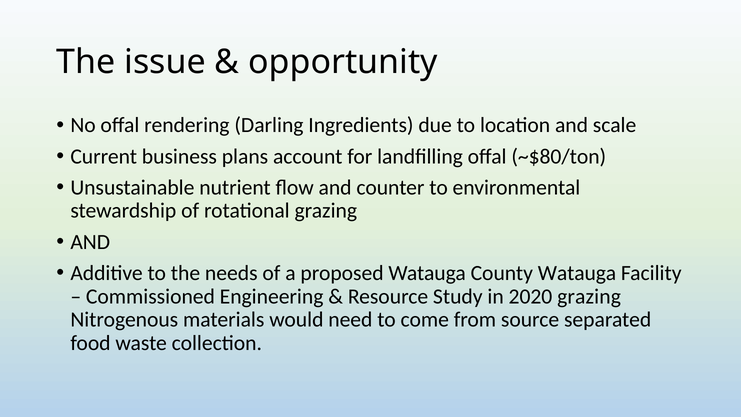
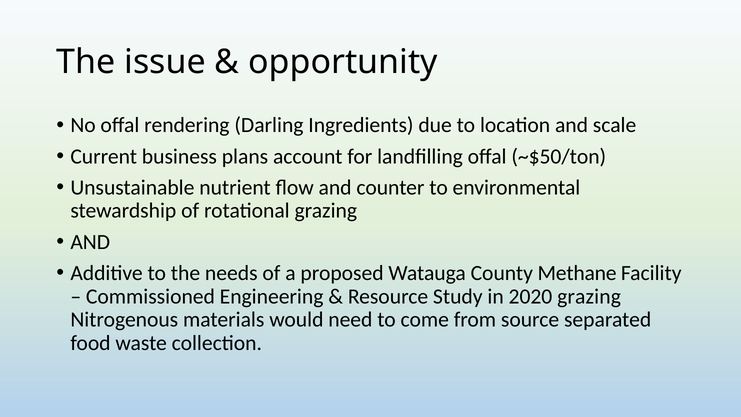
~$80/ton: ~$80/ton -> ~$50/ton (559, 156)
County Watauga: Watauga -> Methane (577, 273)
